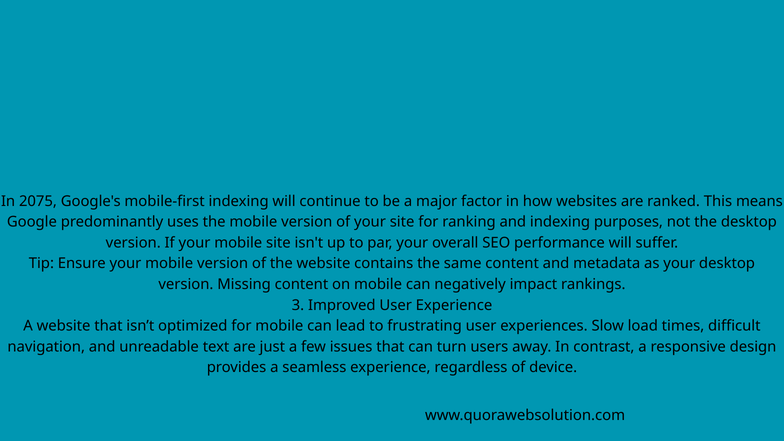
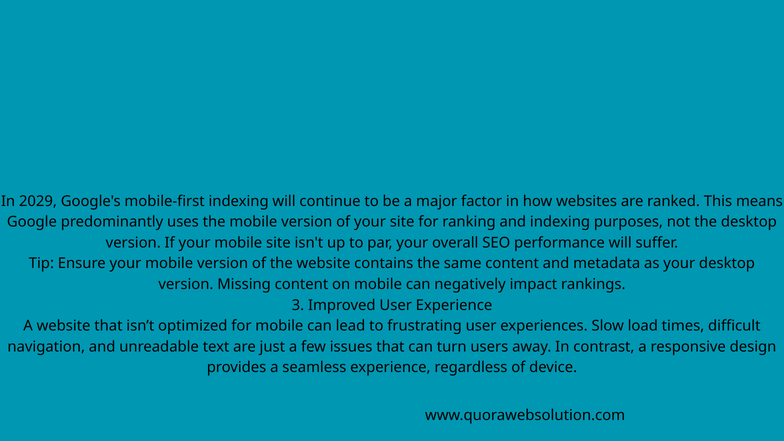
2075: 2075 -> 2029 (38, 201)
